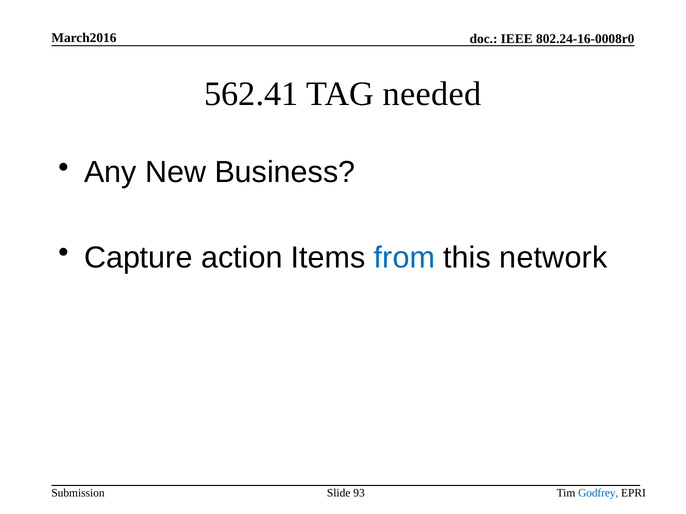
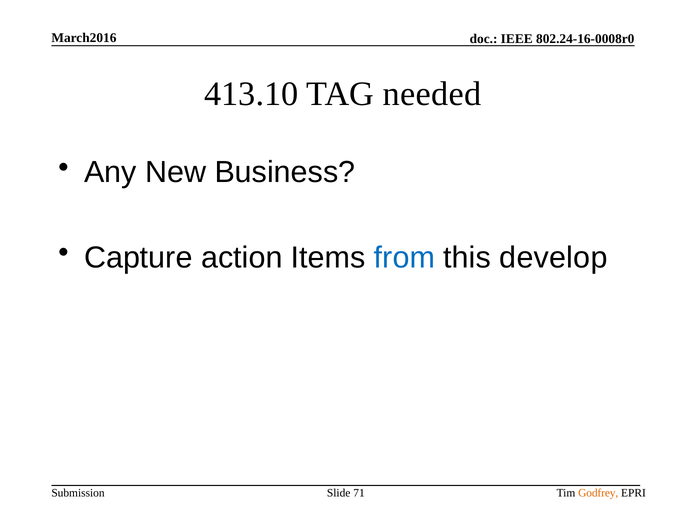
562.41: 562.41 -> 413.10 (251, 94)
network: network -> develop (553, 258)
93: 93 -> 71 (359, 493)
Godfrey colour: blue -> orange (598, 493)
